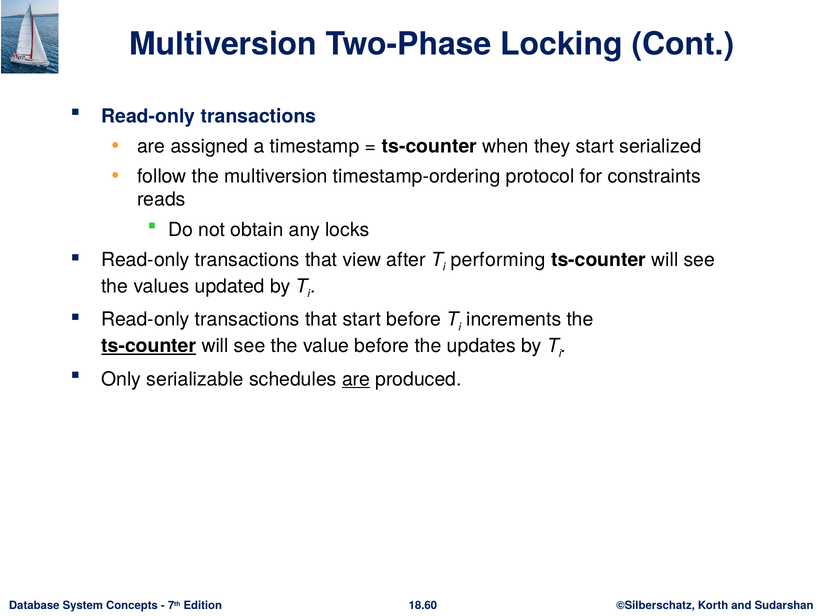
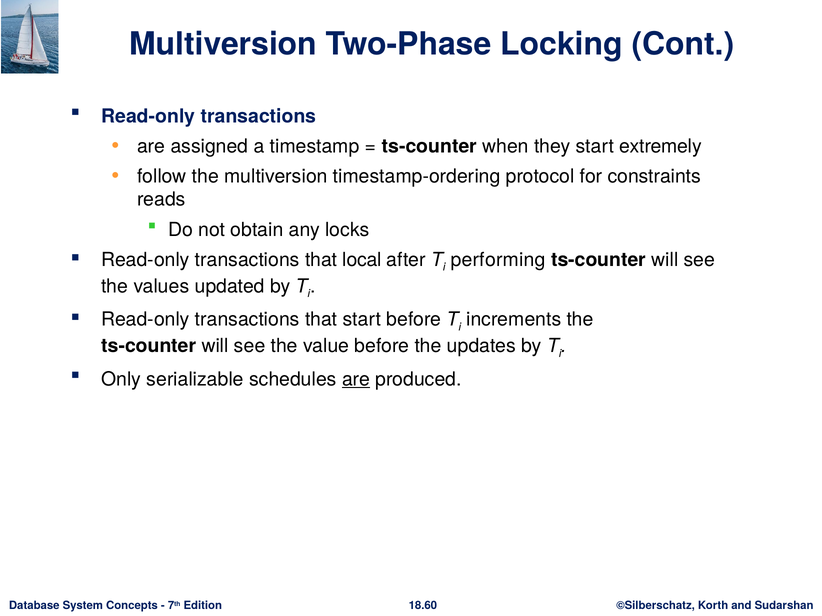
serialized: serialized -> extremely (661, 146)
view: view -> local (362, 260)
ts-counter underline: present -> none (149, 346)
